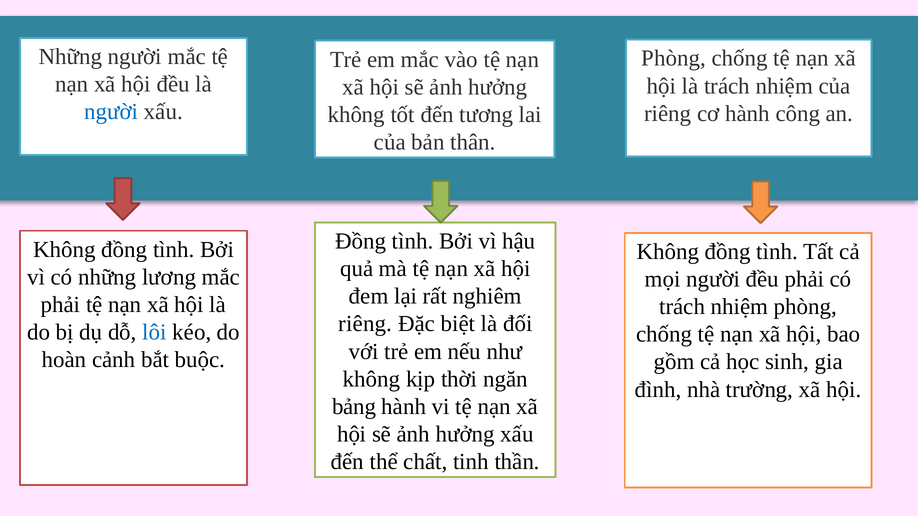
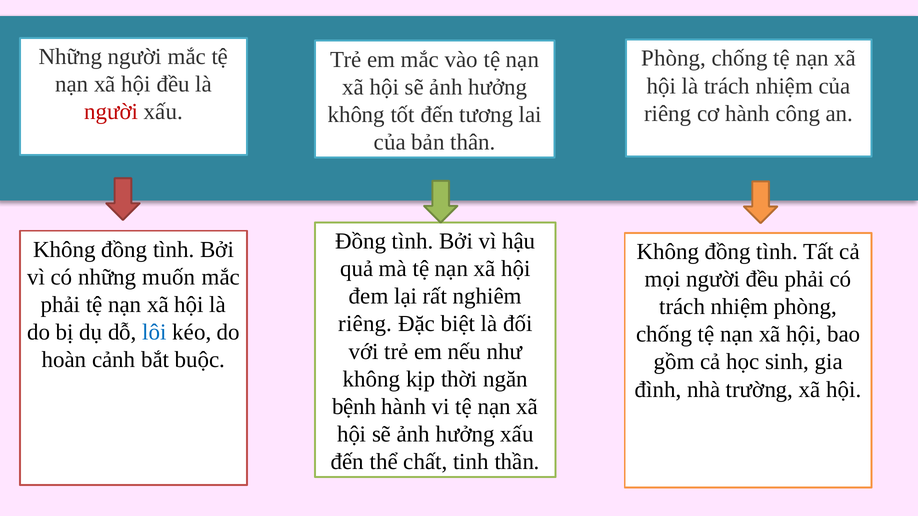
người colour: blue -> red (111, 112)
lương: lương -> muốn (169, 277)
bảng: bảng -> bệnh (354, 407)
